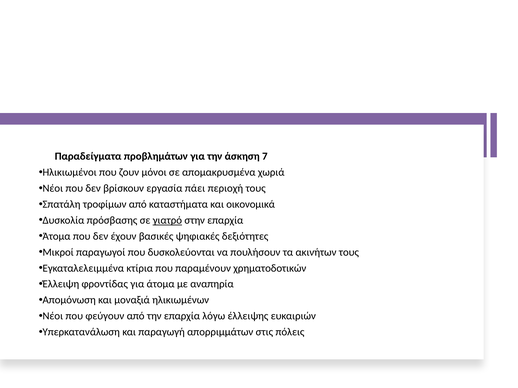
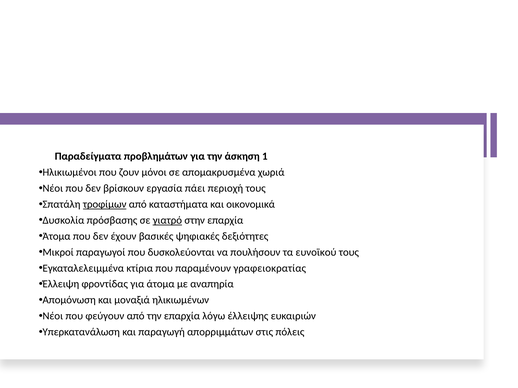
7: 7 -> 1 (265, 157)
τροφίμων underline: none -> present (105, 205)
ακινήτων: ακινήτων -> ευνοϊκού (316, 252)
χρηματοδοτικών: χρηματοδοτικών -> γραφειοκρατίας (270, 268)
